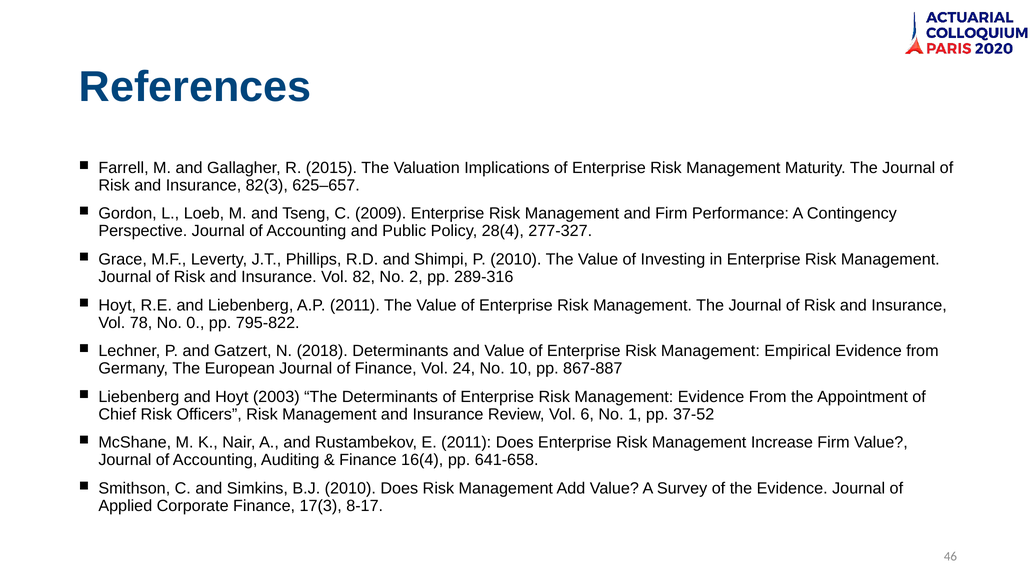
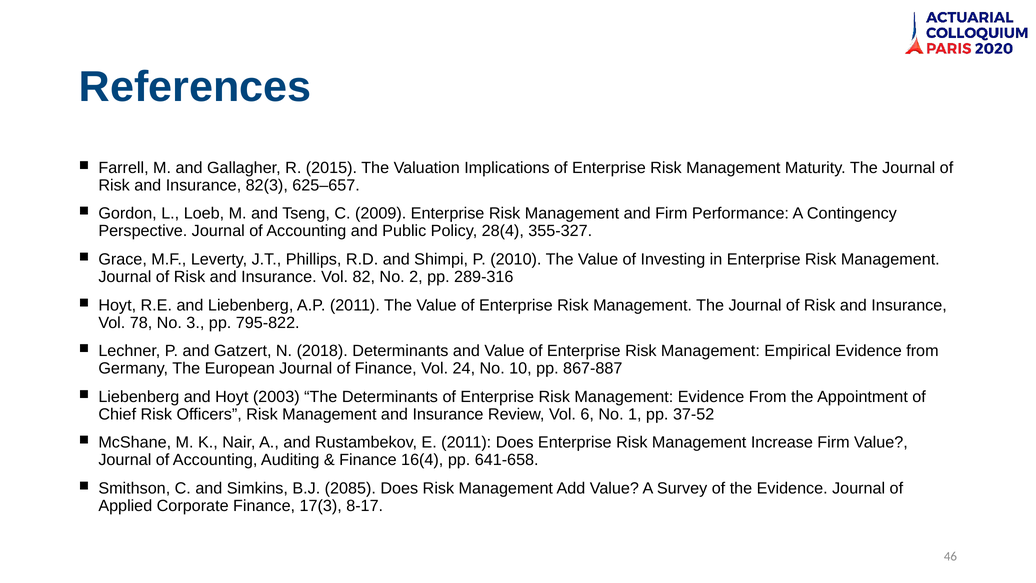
277-327: 277-327 -> 355-327 (560, 231)
0: 0 -> 3 (195, 323)
B.J 2010: 2010 -> 2085 (350, 488)
